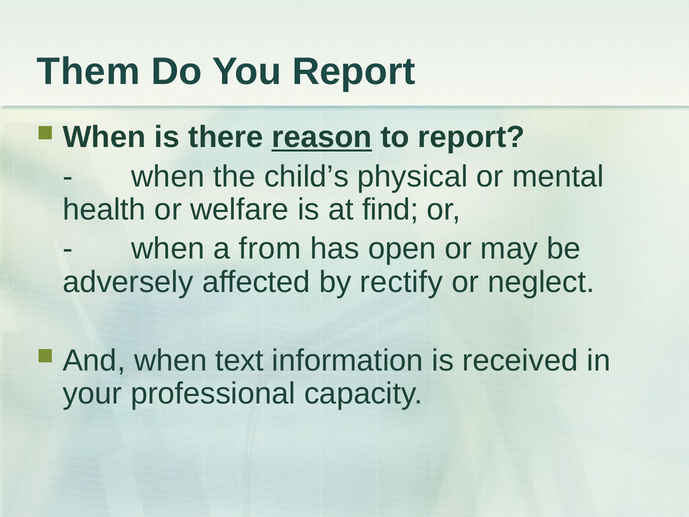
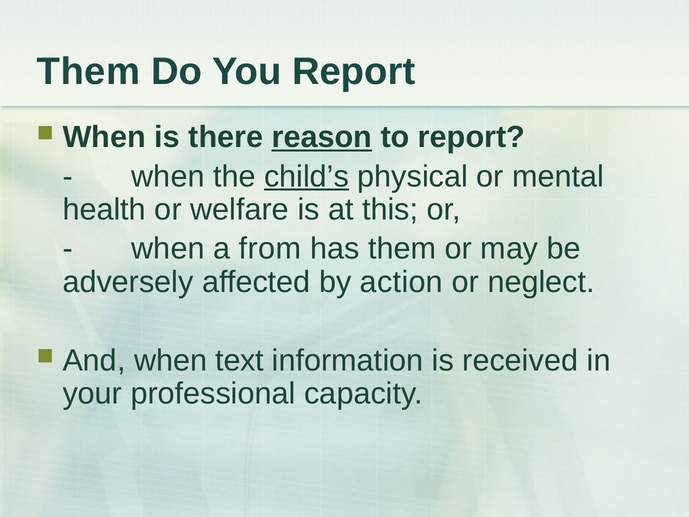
child’s underline: none -> present (307, 176)
find: find -> this (390, 209)
has open: open -> them (402, 249)
rectify: rectify -> action (401, 282)
